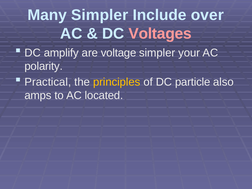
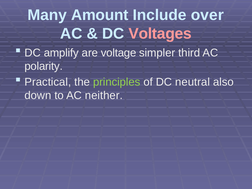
Many Simpler: Simpler -> Amount (100, 15)
your: your -> third (189, 53)
principles colour: yellow -> light green (117, 82)
particle: particle -> neutral (193, 82)
amps: amps -> down (38, 95)
located: located -> neither (104, 95)
